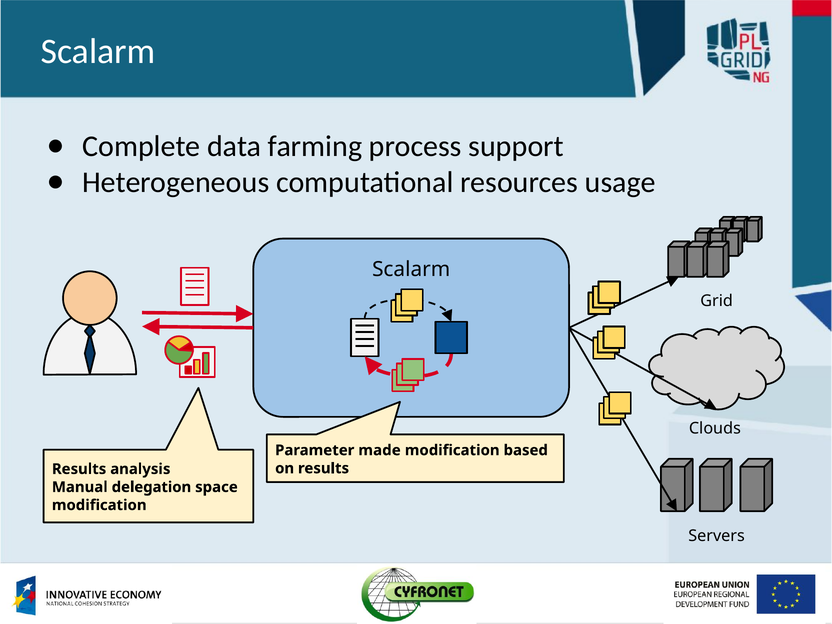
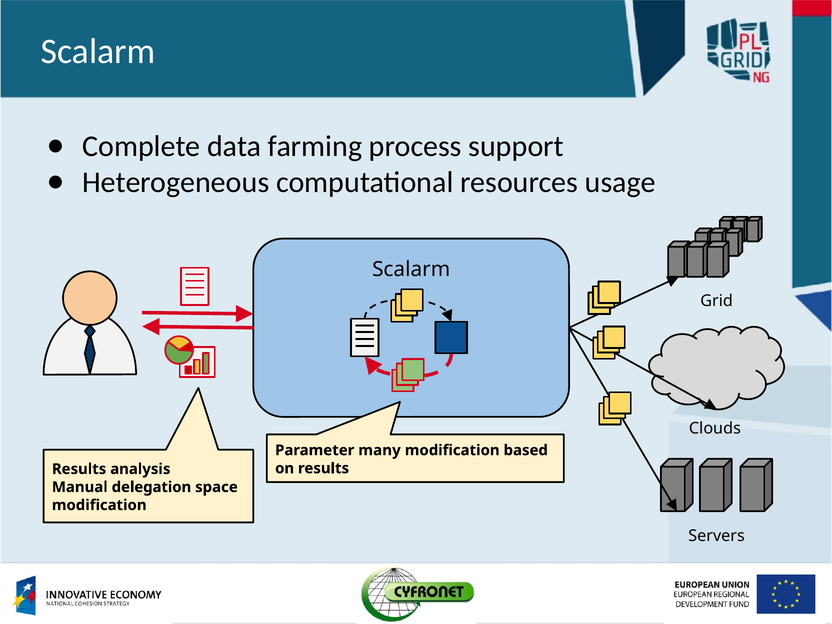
made: made -> many (380, 450)
